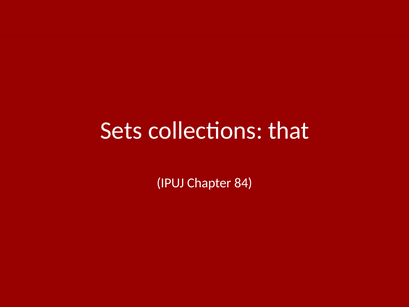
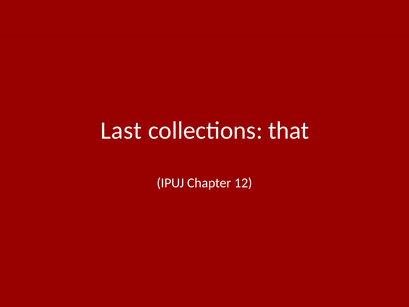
Sets: Sets -> Last (121, 130)
84: 84 -> 12 (243, 183)
